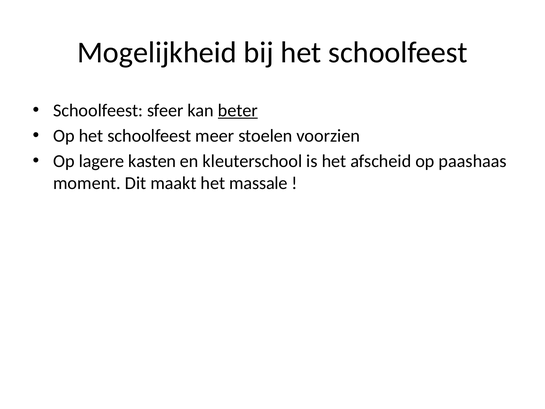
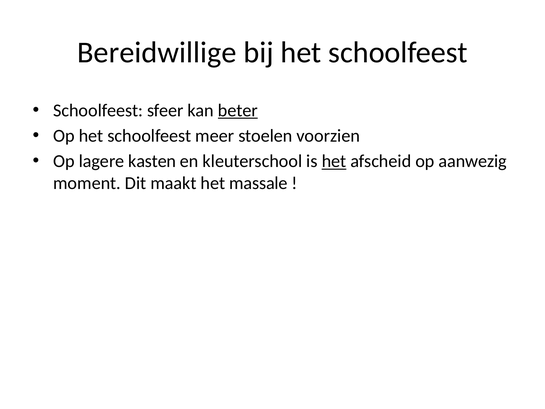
Mogelijkheid: Mogelijkheid -> Bereidwillige (157, 53)
het underline: none -> present (334, 161)
paashaas: paashaas -> aanwezig (473, 161)
